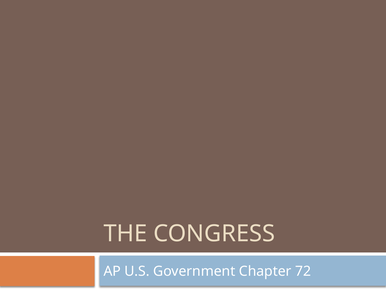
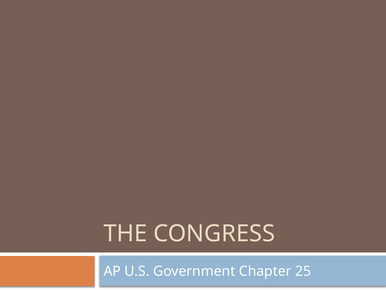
72: 72 -> 25 (303, 271)
